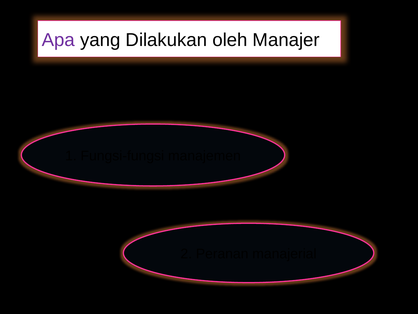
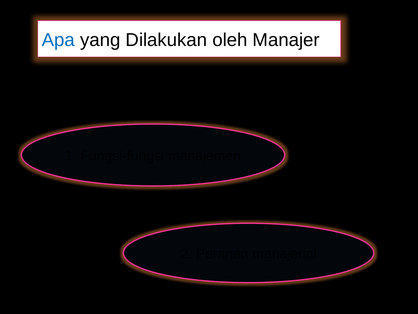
Apa colour: purple -> blue (58, 40)
